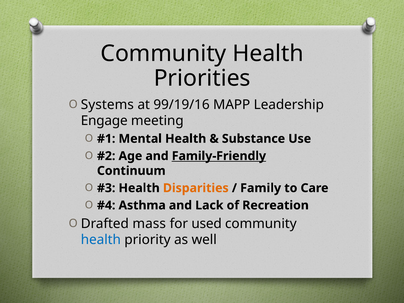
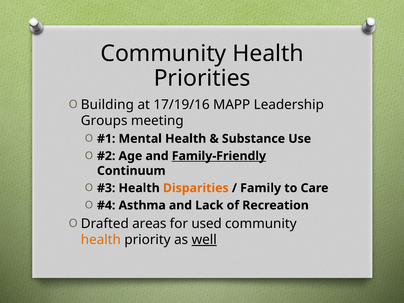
Systems: Systems -> Building (107, 105)
99/19/16: 99/19/16 -> 17/19/16 (182, 105)
Engage: Engage -> Groups (104, 121)
mass: mass -> areas (149, 224)
health colour: blue -> orange (101, 240)
well underline: none -> present (204, 240)
